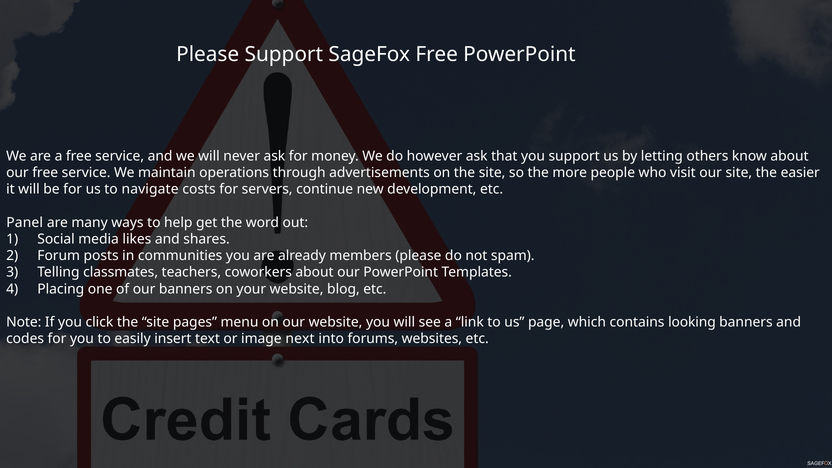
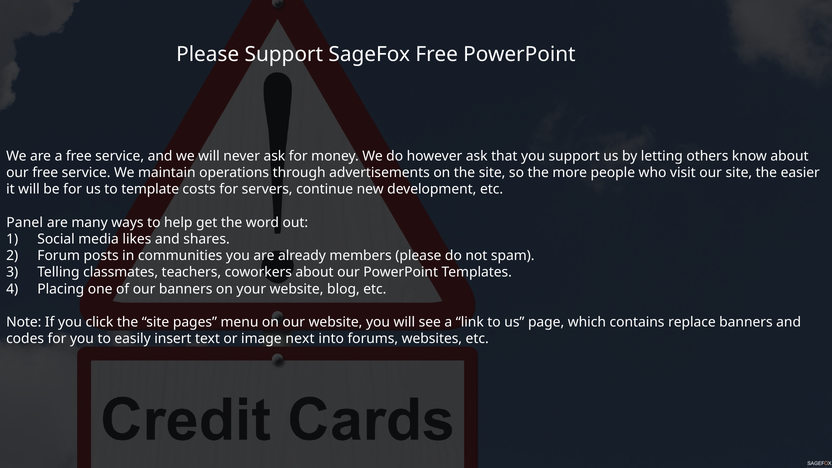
navigate: navigate -> template (150, 189)
looking: looking -> replace (692, 322)
